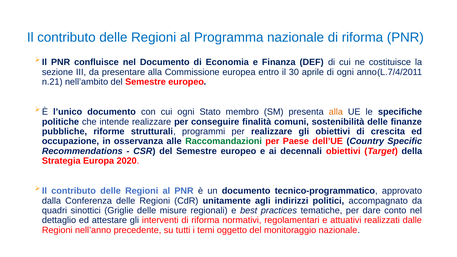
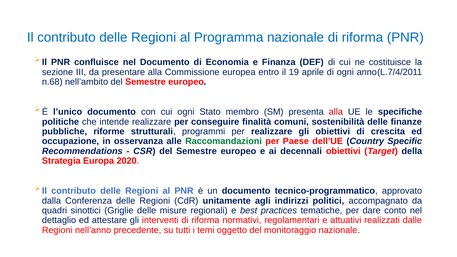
30: 30 -> 19 (294, 72)
n.21: n.21 -> n.68 (52, 82)
alla colour: orange -> red (336, 112)
